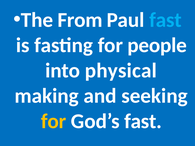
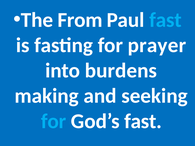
people: people -> prayer (157, 45)
physical: physical -> burdens (121, 71)
for colour: yellow -> light blue (54, 121)
